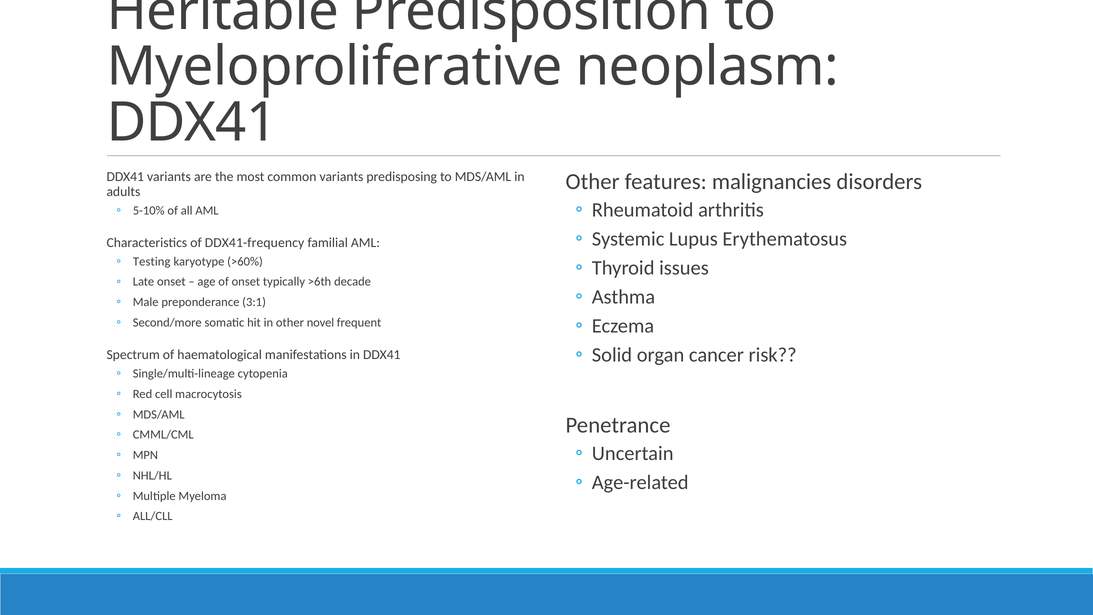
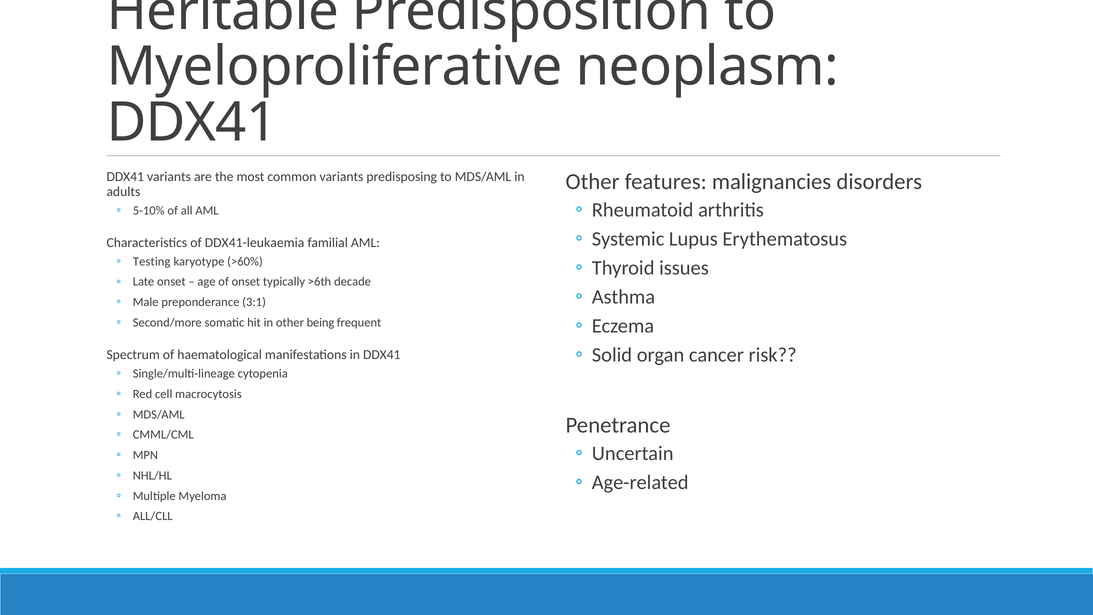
DDX41-frequency: DDX41-frequency -> DDX41-leukaemia (255, 243)
novel: novel -> being (320, 323)
